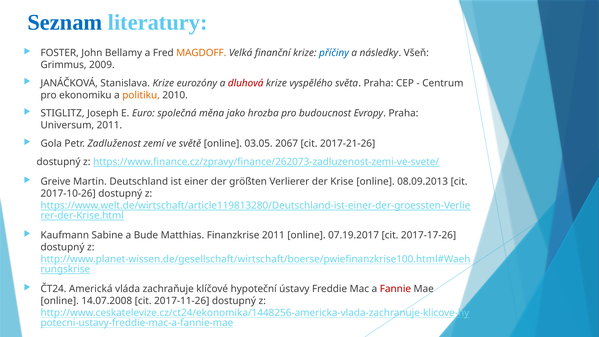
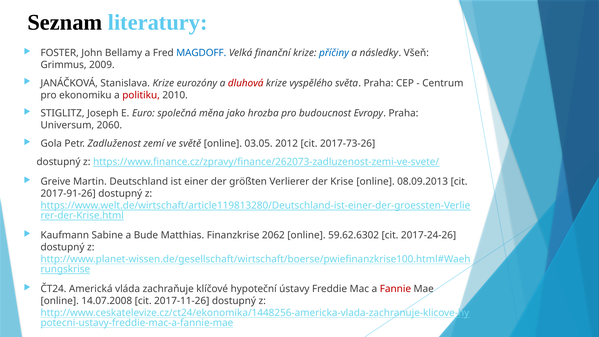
Seznam colour: blue -> black (65, 22)
MAGDOFF colour: orange -> blue (201, 53)
politiku colour: orange -> red (141, 95)
Universum 2011: 2011 -> 2060 (109, 125)
2067: 2067 -> 2012 (287, 143)
2017-21-26: 2017-21-26 -> 2017-73-26 (348, 143)
2017-10-26: 2017-10-26 -> 2017-91-26 (68, 193)
Finanzkrise 2011: 2011 -> 2062 (273, 235)
07.19.2017: 07.19.2017 -> 59.62.6302 (354, 235)
2017-17-26: 2017-17-26 -> 2017-24-26 (429, 235)
